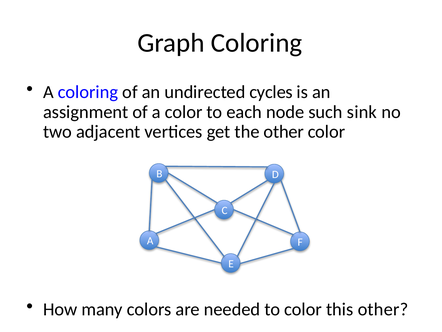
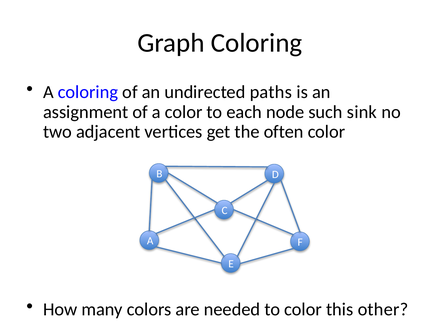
cycles: cycles -> paths (271, 92)
the other: other -> often (284, 132)
